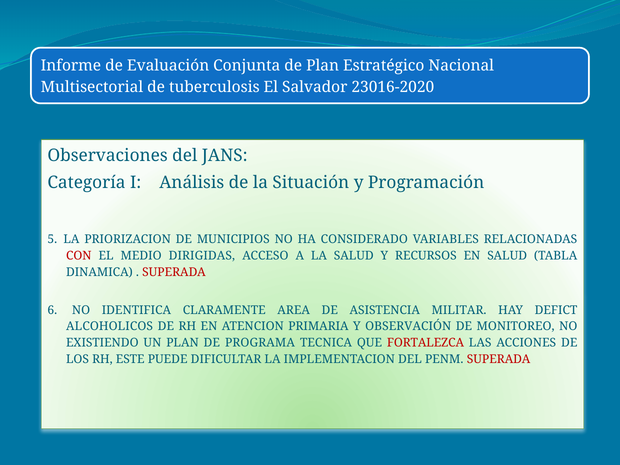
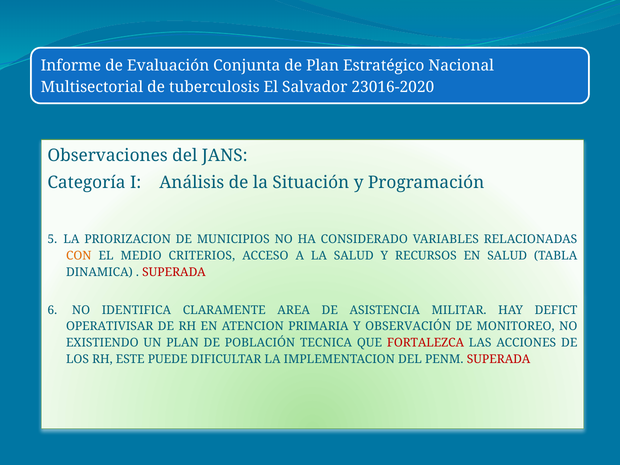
CON colour: red -> orange (79, 256)
DIRIGIDAS: DIRIGIDAS -> CRITERIOS (202, 256)
ALCOHOLICOS: ALCOHOLICOS -> OPERATIVISAR (110, 326)
PROGRAMA: PROGRAMA -> POBLACIÓN (260, 343)
